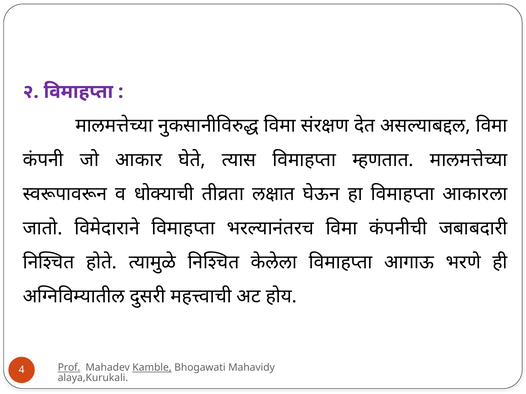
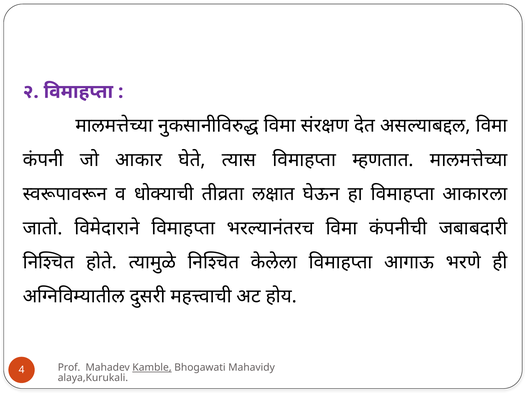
Prof underline: present -> none (69, 368)
